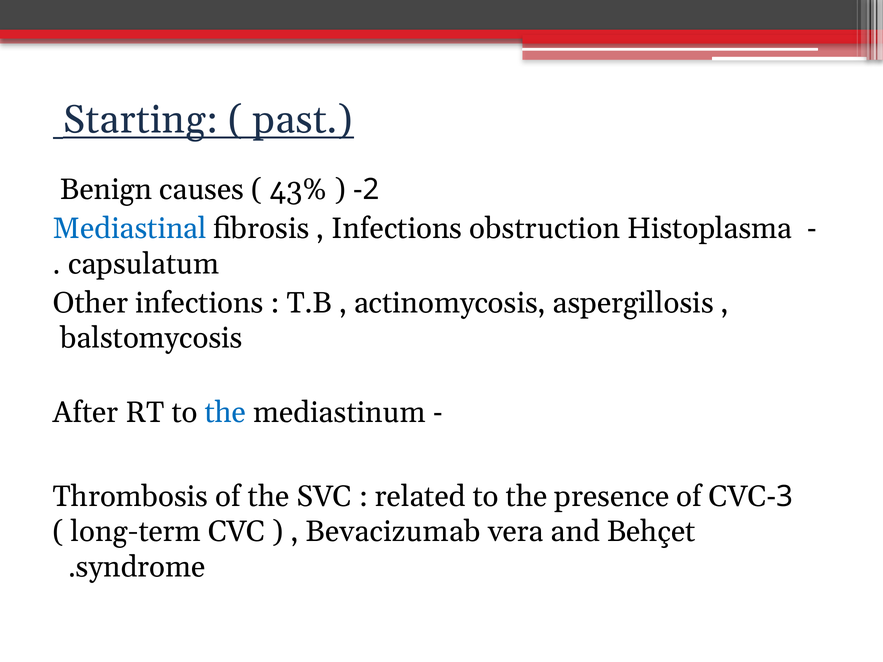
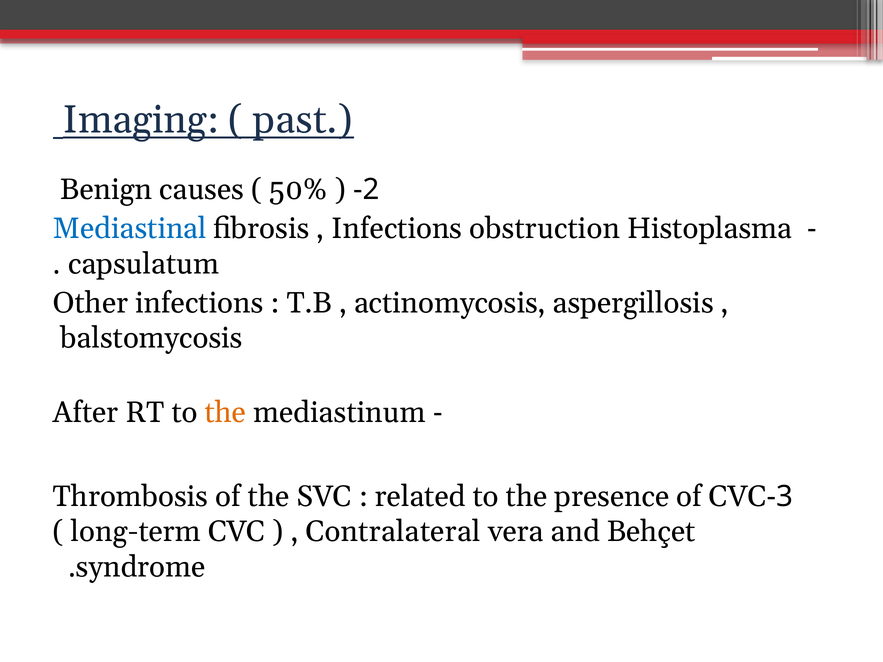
Starting: Starting -> Imaging (141, 120)
43%: 43% -> 50% (298, 190)
the colour: blue -> orange (225, 413)
Bevacizumab: Bevacizumab -> Contralateral (393, 532)
